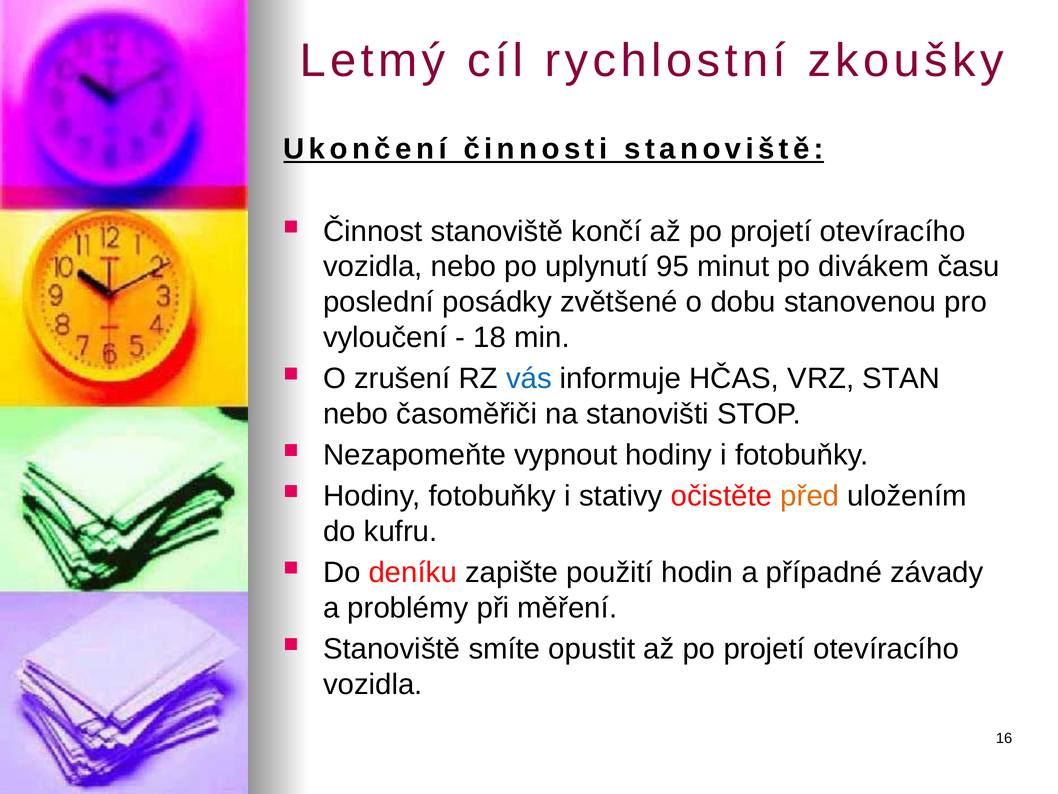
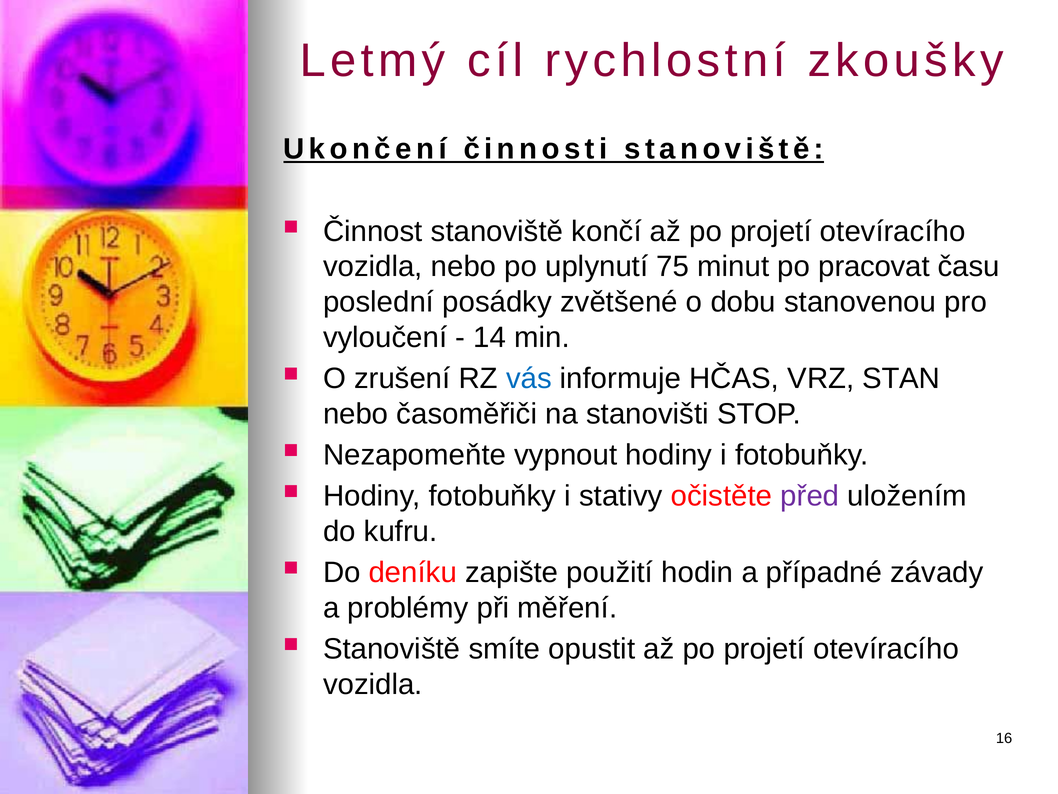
95: 95 -> 75 (673, 267)
divákem: divákem -> pracovat (874, 267)
18: 18 -> 14 (490, 337)
před colour: orange -> purple (810, 496)
